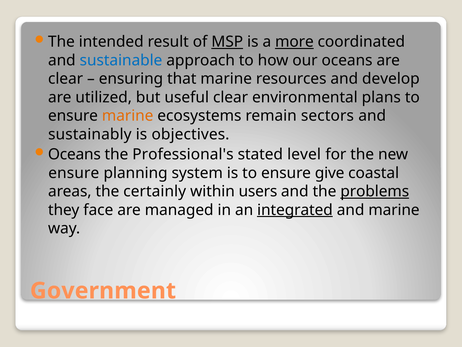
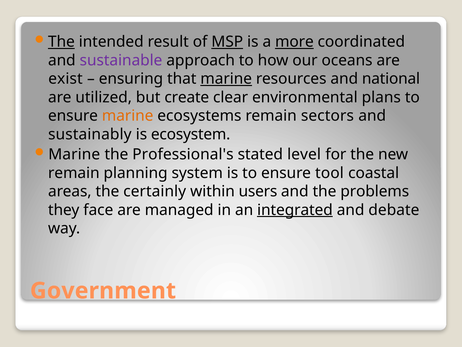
The underline: none -> present (61, 42)
sustainable colour: blue -> purple (121, 60)
clear: clear -> exist (65, 79)
marine underline: none -> present (226, 79)
develop: develop -> national (391, 79)
useful: useful -> create (187, 97)
objectives: objectives -> ecosystem (191, 134)
Oceans: Oceans -> Marine (74, 154)
ensure: ensure -> remain (74, 173)
give: give -> tool (329, 173)
problems underline: present -> none (375, 191)
and marine: marine -> debate (394, 210)
